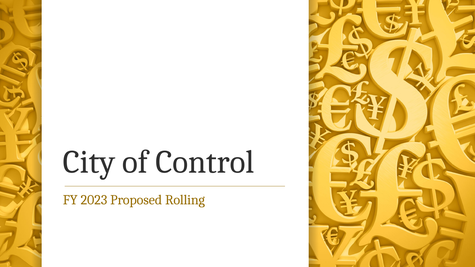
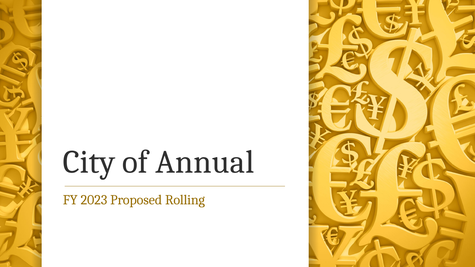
Control: Control -> Annual (205, 162)
